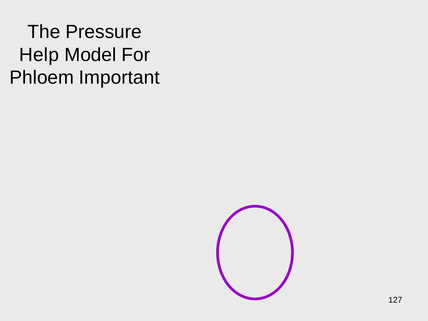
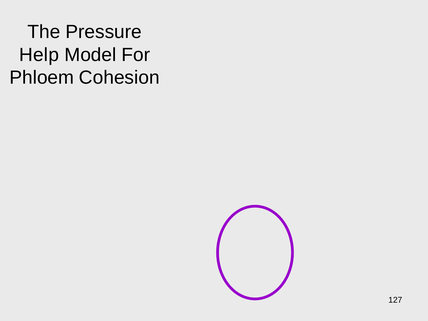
Important: Important -> Cohesion (119, 78)
